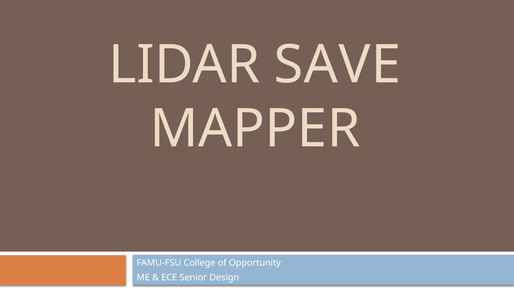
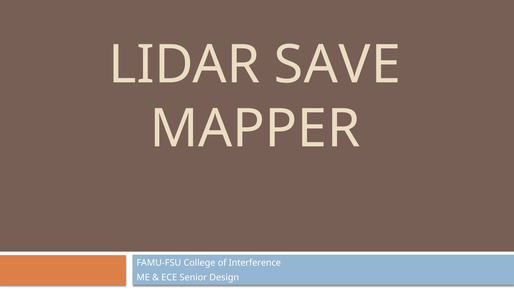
Opportunity: Opportunity -> Interference (255, 263)
